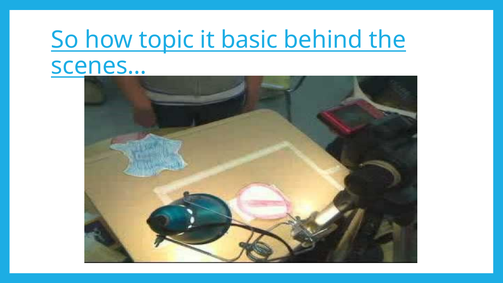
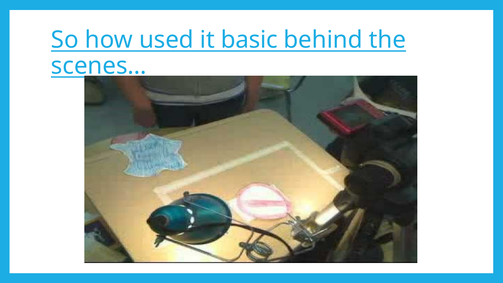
topic: topic -> used (166, 40)
